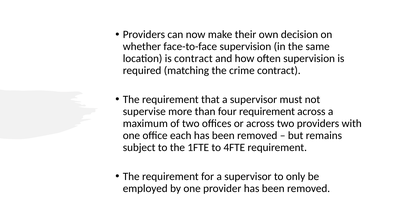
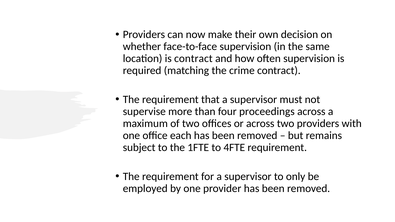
four requirement: requirement -> proceedings (267, 112)
